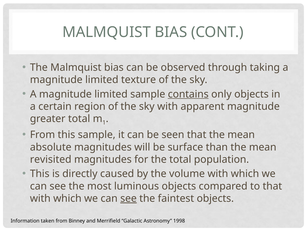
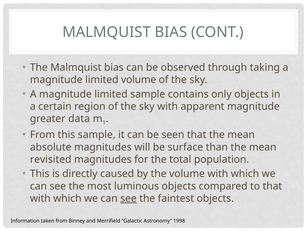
limited texture: texture -> volume (139, 80)
contains underline: present -> none (188, 94)
greater total: total -> data (79, 118)
